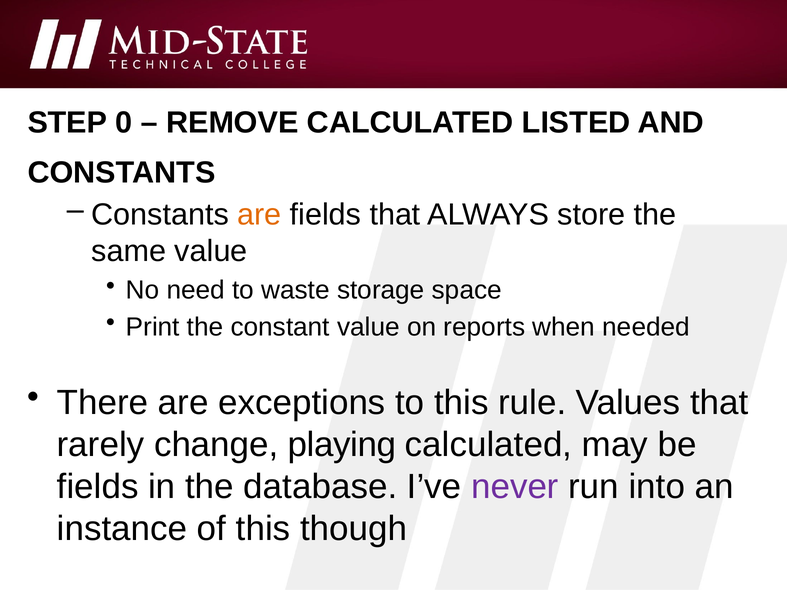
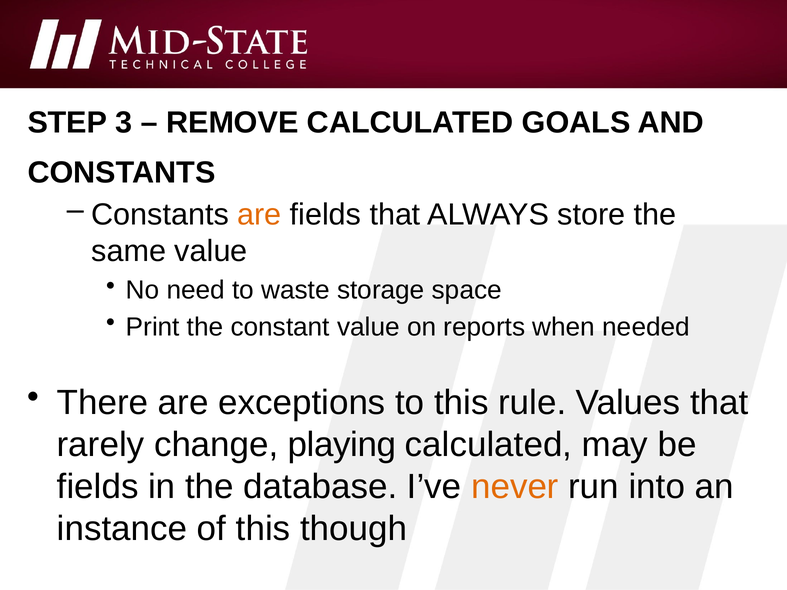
0: 0 -> 3 (124, 123)
LISTED: LISTED -> GOALS (576, 123)
never colour: purple -> orange (515, 487)
